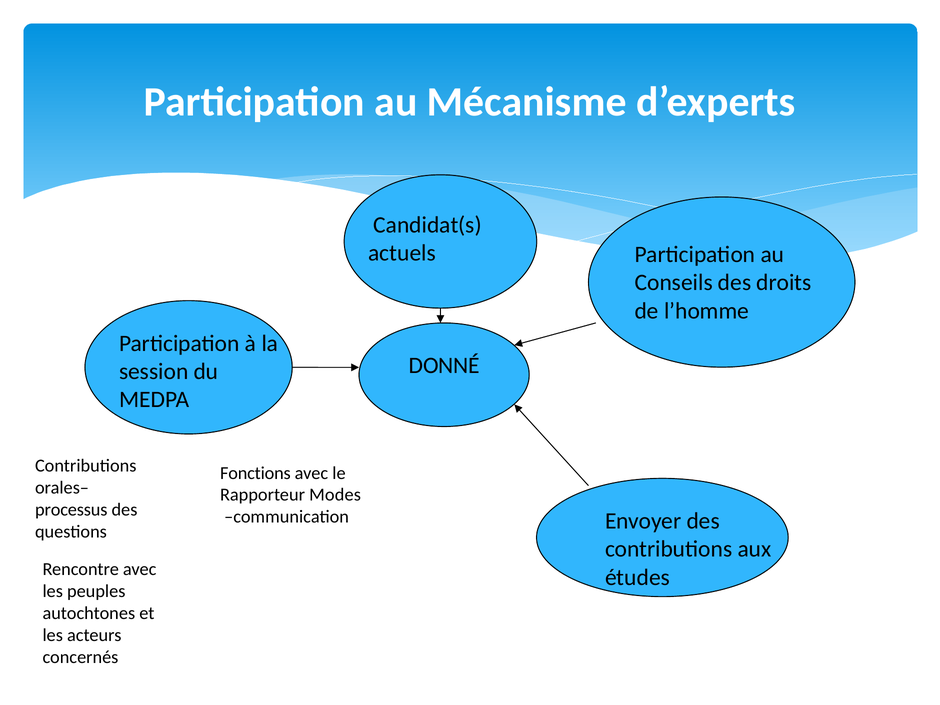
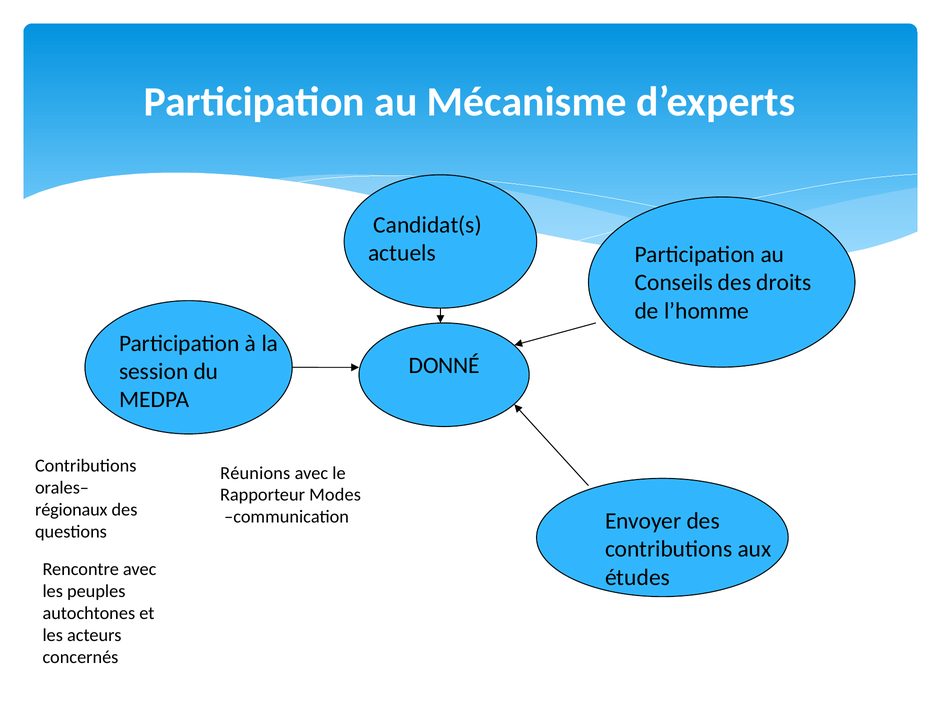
Fonctions: Fonctions -> Réunions (255, 473)
processus: processus -> régionaux (71, 510)
